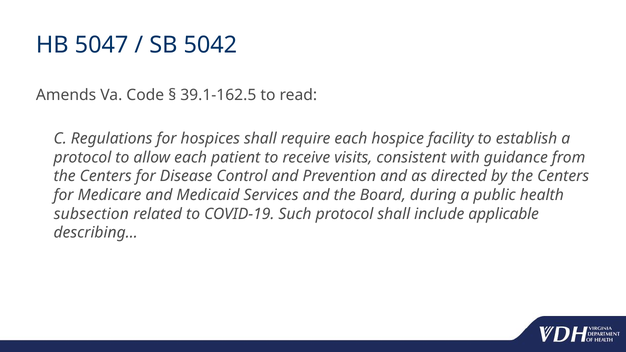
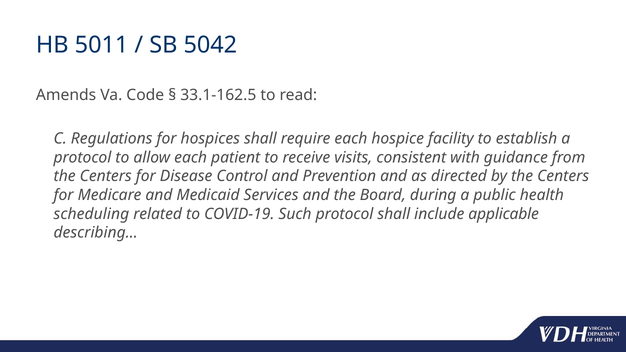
5047: 5047 -> 5011 (102, 45)
39.1-162.5: 39.1-162.5 -> 33.1-162.5 (218, 95)
subsection: subsection -> scheduling (91, 214)
